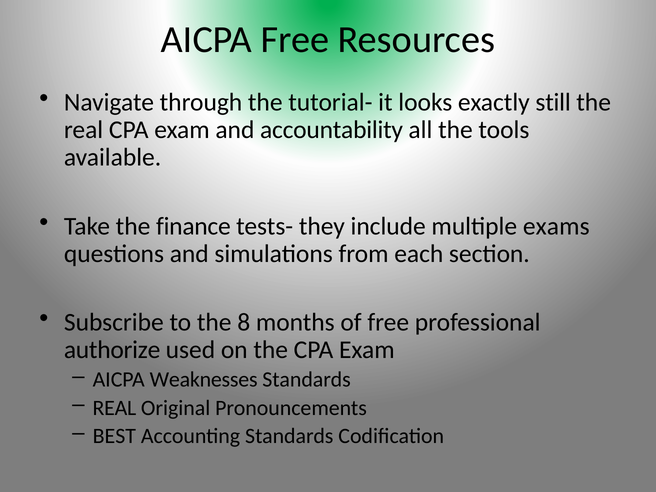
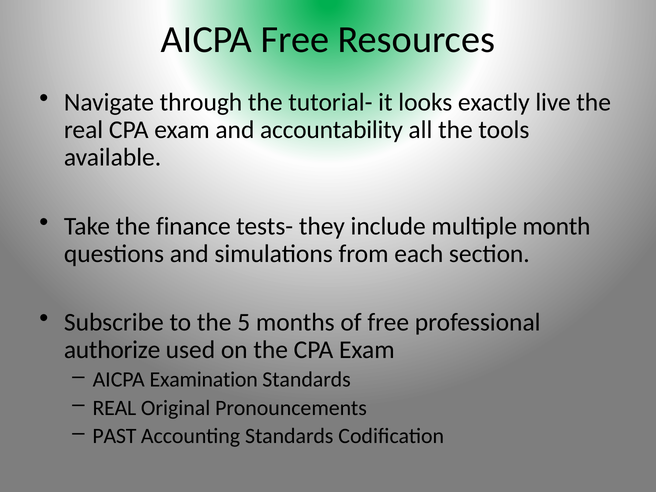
still: still -> live (553, 102)
exams: exams -> month (556, 226)
8: 8 -> 5 (244, 322)
Weaknesses: Weaknesses -> Examination (204, 380)
BEST: BEST -> PAST (114, 436)
